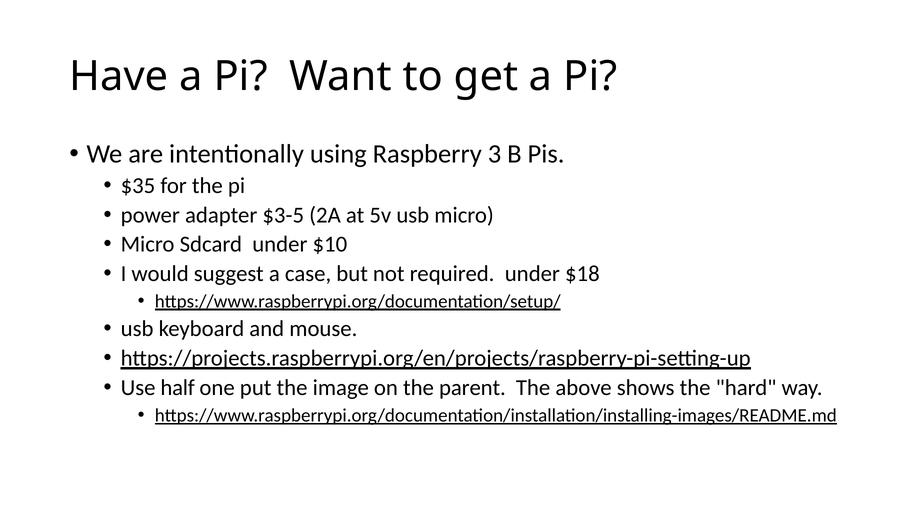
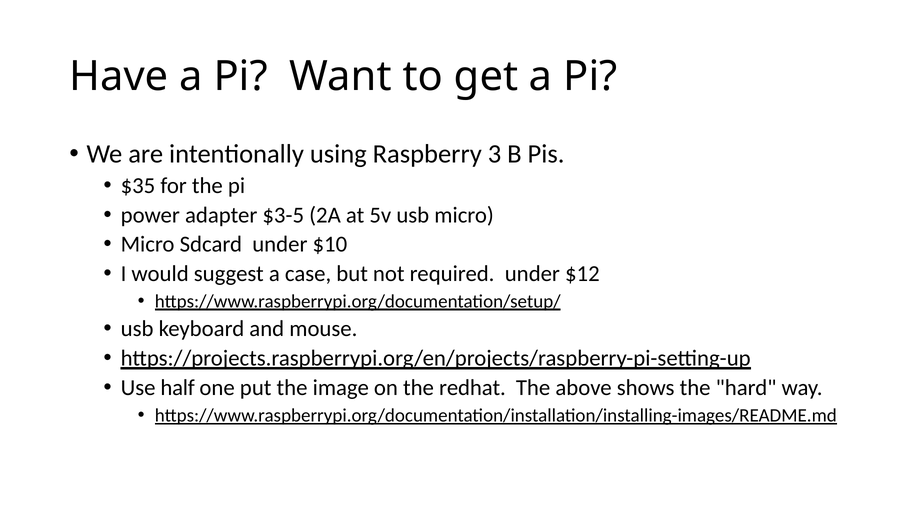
$18: $18 -> $12 (582, 273)
parent: parent -> redhat (472, 387)
